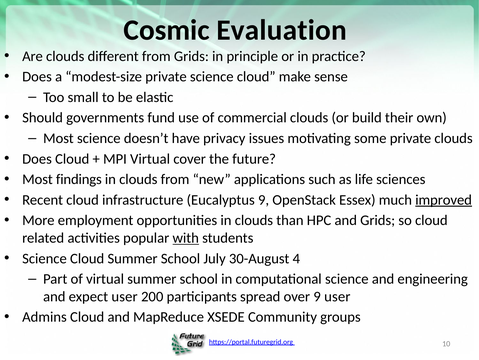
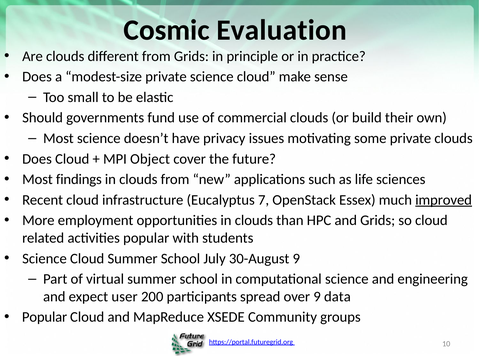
MPI Virtual: Virtual -> Object (150, 159)
Eucalyptus 9: 9 -> 7 (264, 199)
with underline: present -> none (186, 237)
30-August 4: 4 -> 9 (296, 258)
9 user: user -> data (337, 296)
Admins: Admins -> Popular (45, 316)
